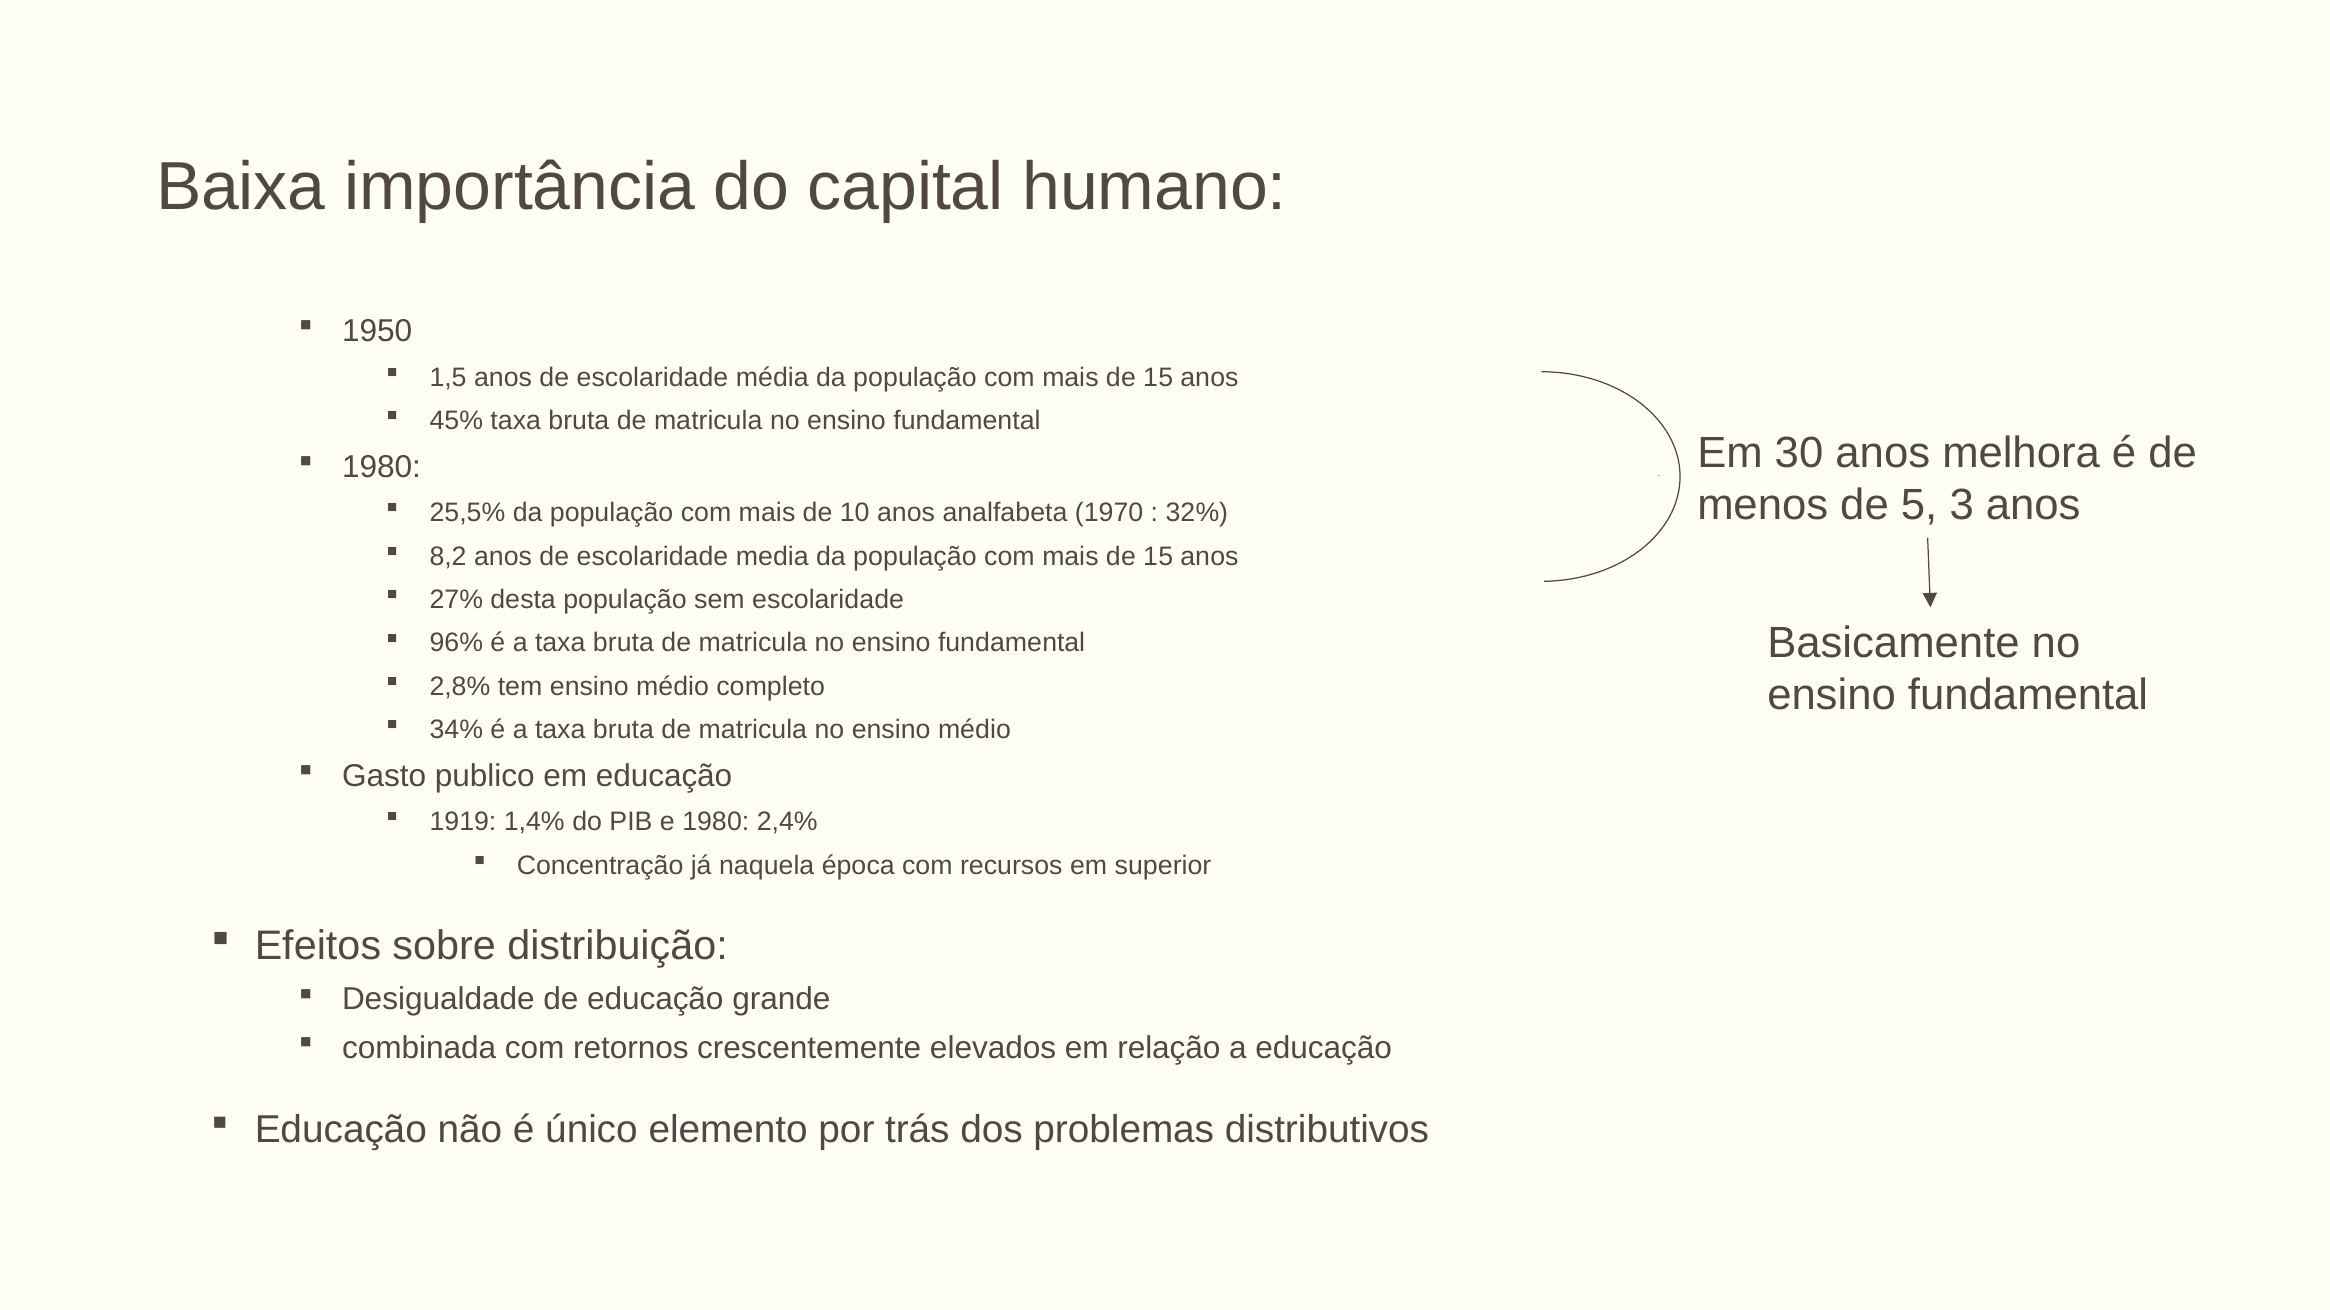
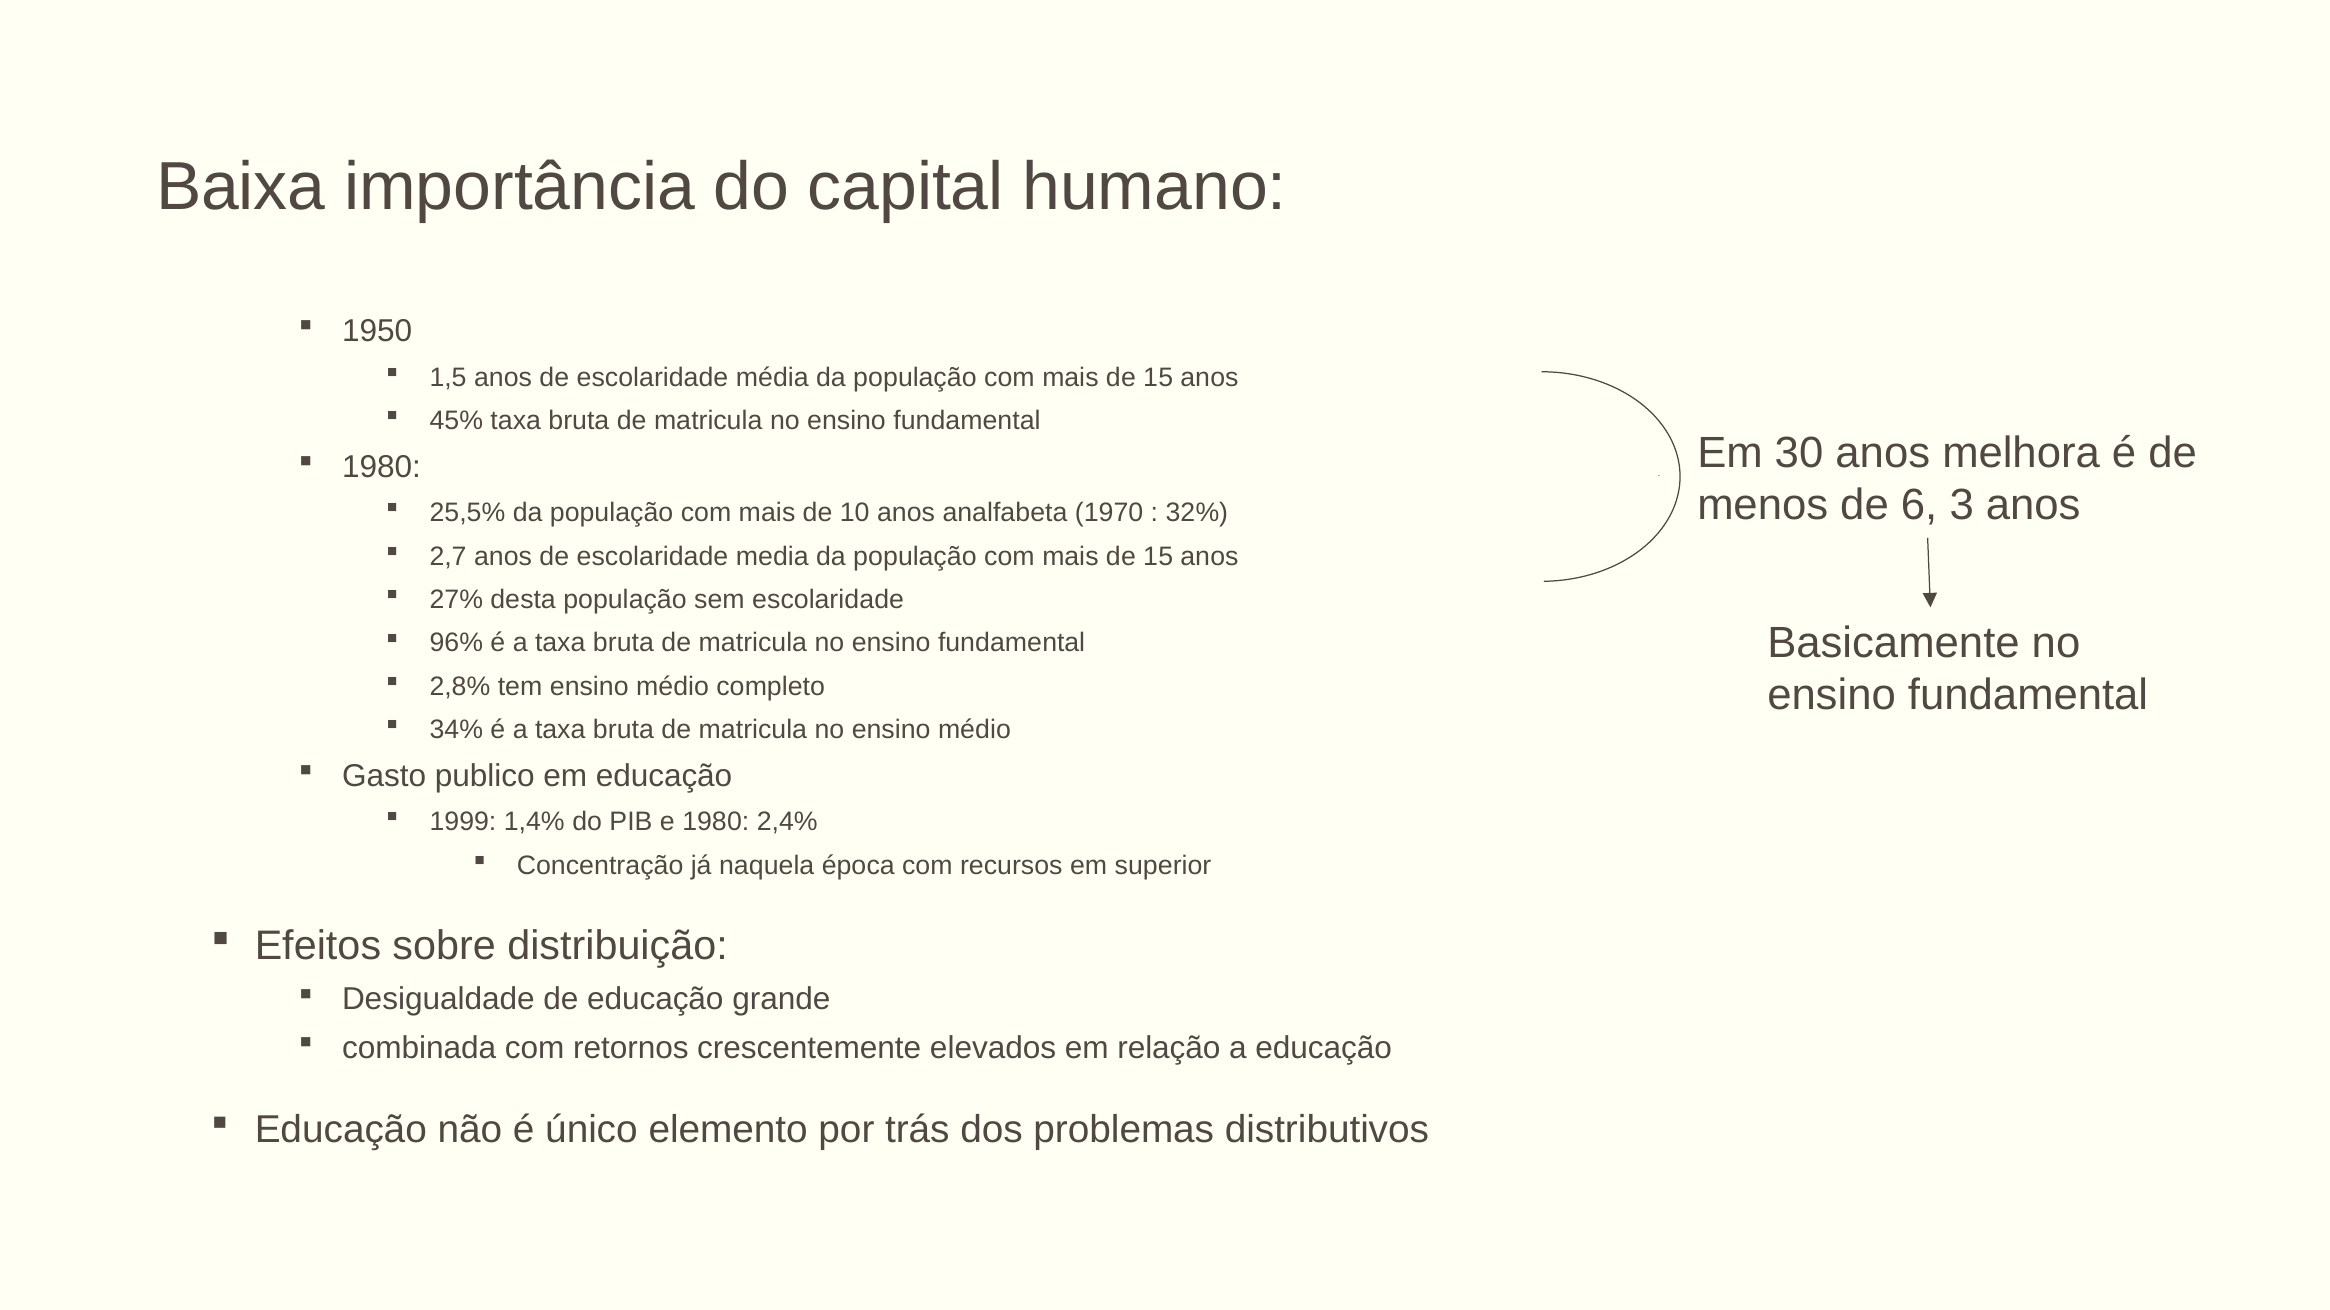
5: 5 -> 6 (1919, 505)
8,2: 8,2 -> 2,7 (448, 557)
1919: 1919 -> 1999 (463, 822)
